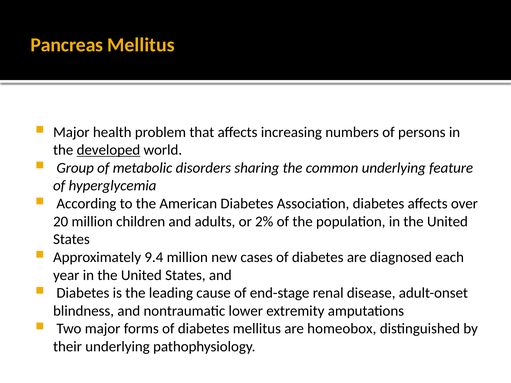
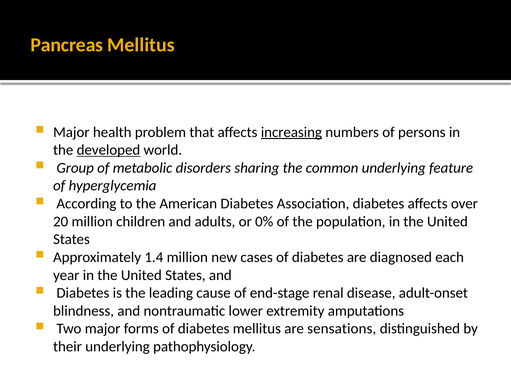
increasing underline: none -> present (291, 132)
2%: 2% -> 0% (264, 222)
9.4: 9.4 -> 1.4 (154, 257)
homeobox: homeobox -> sensations (342, 329)
